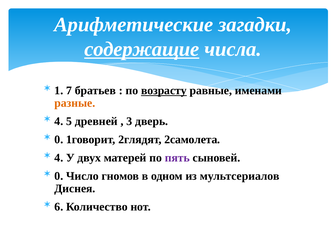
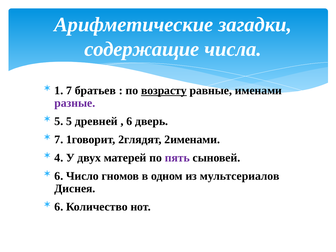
содержащие underline: present -> none (142, 49)
разные colour: orange -> purple (75, 103)
4: 4 -> 5 (59, 121)
3: 3 -> 6 (129, 121)
0: 0 -> 7 (59, 140)
2самолета: 2самолета -> 2именами (192, 140)
0: 0 -> 6 (59, 176)
